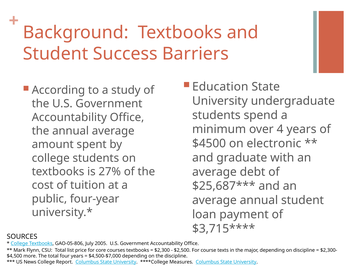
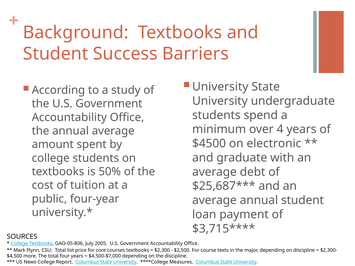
Education: Education -> University (220, 87)
27%: 27% -> 50% (110, 172)
